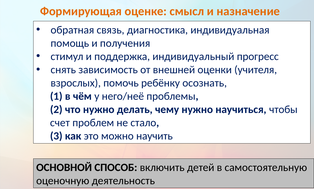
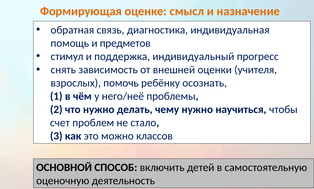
получения: получения -> предметов (125, 43)
научить: научить -> классов (154, 136)
